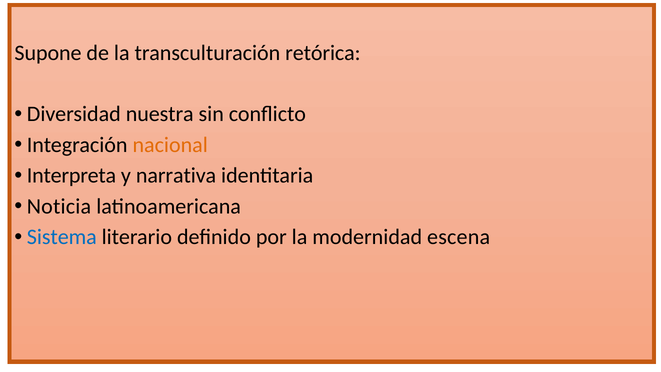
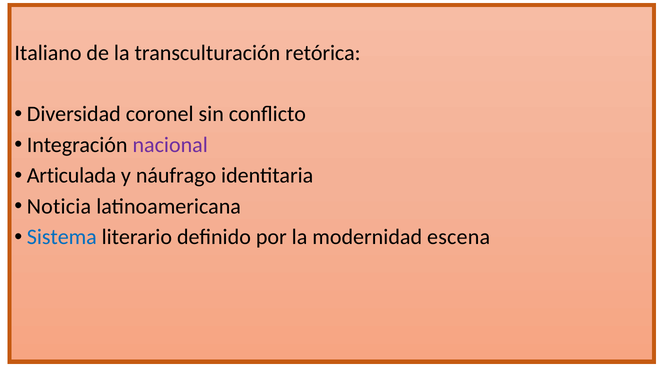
Supone: Supone -> Italiano (48, 53)
nuestra: nuestra -> coronel (160, 114)
nacional colour: orange -> purple (170, 145)
Interpreta: Interpreta -> Articulada (72, 176)
narrativa: narrativa -> náufrago (176, 176)
